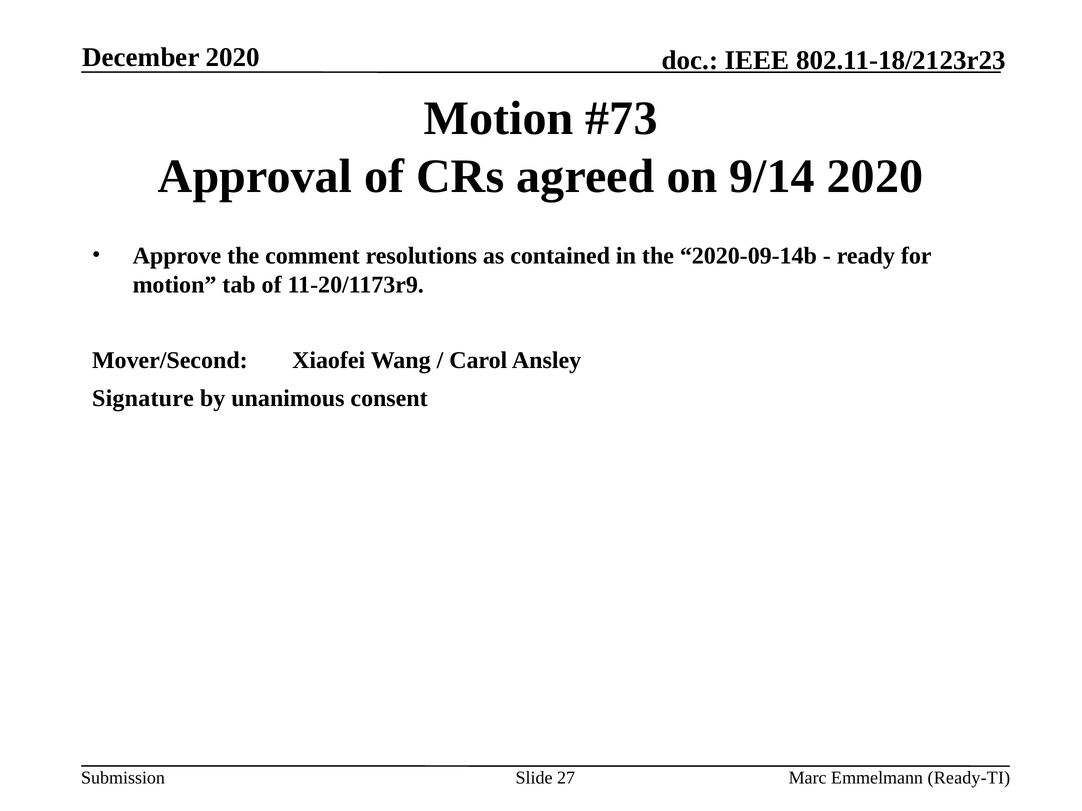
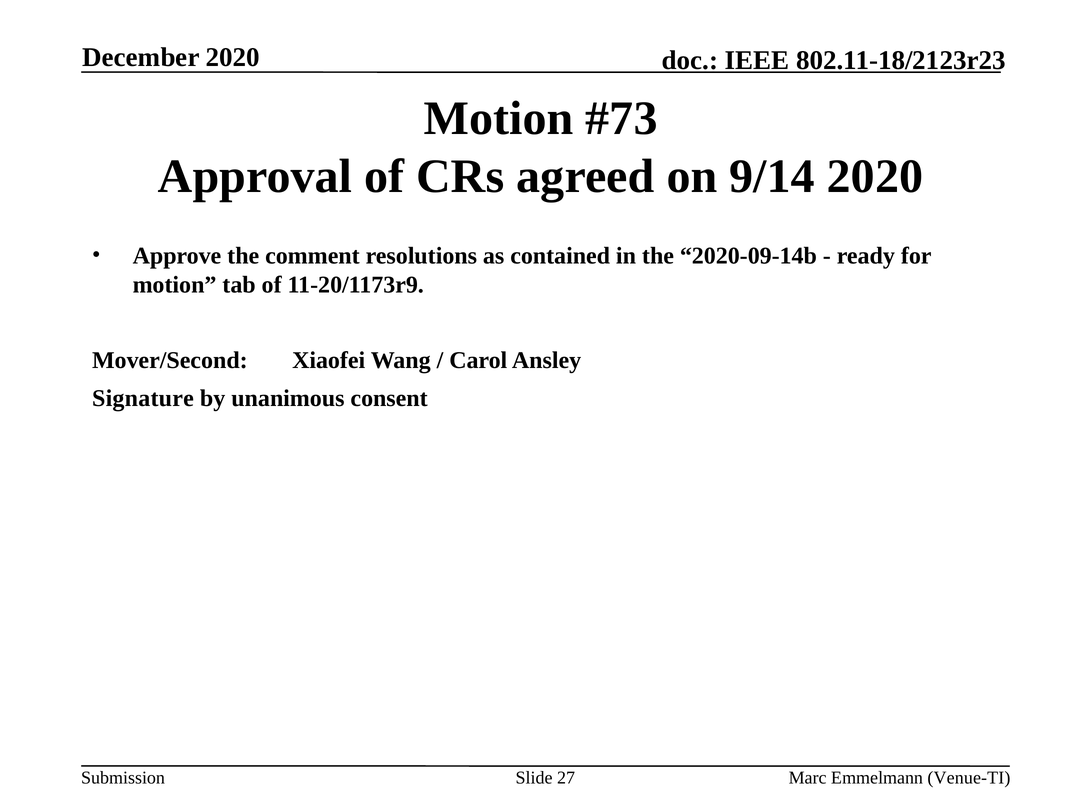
Ready-TI: Ready-TI -> Venue-TI (969, 778)
